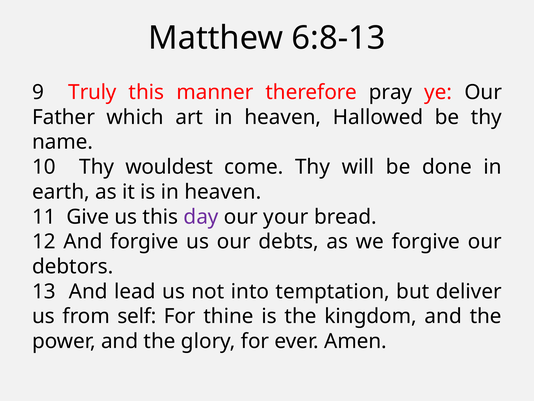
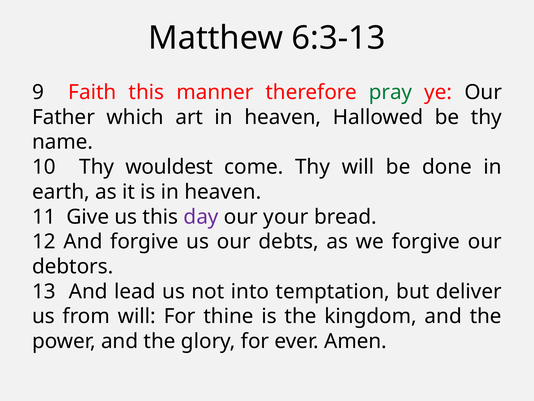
6:8-13: 6:8-13 -> 6:3-13 (339, 38)
Truly: Truly -> Faith (92, 92)
pray colour: black -> green (391, 92)
from self: self -> will (137, 316)
